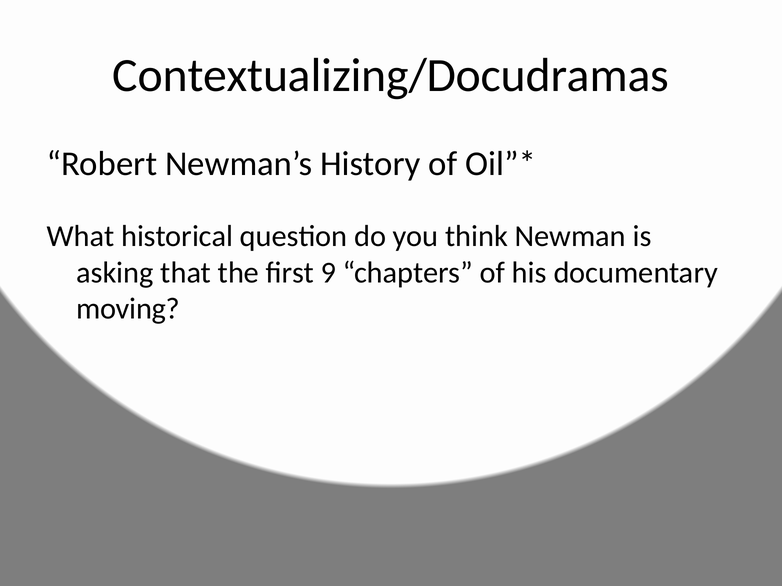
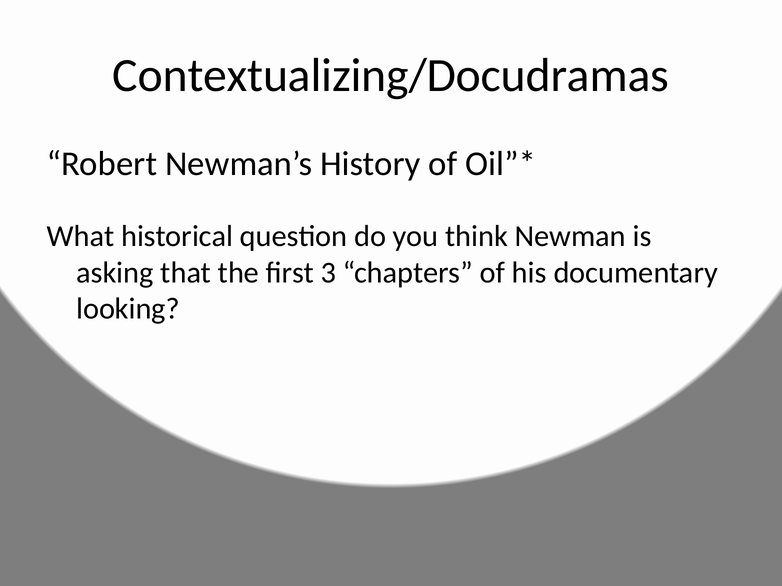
9: 9 -> 3 (328, 273)
moving: moving -> looking (128, 309)
